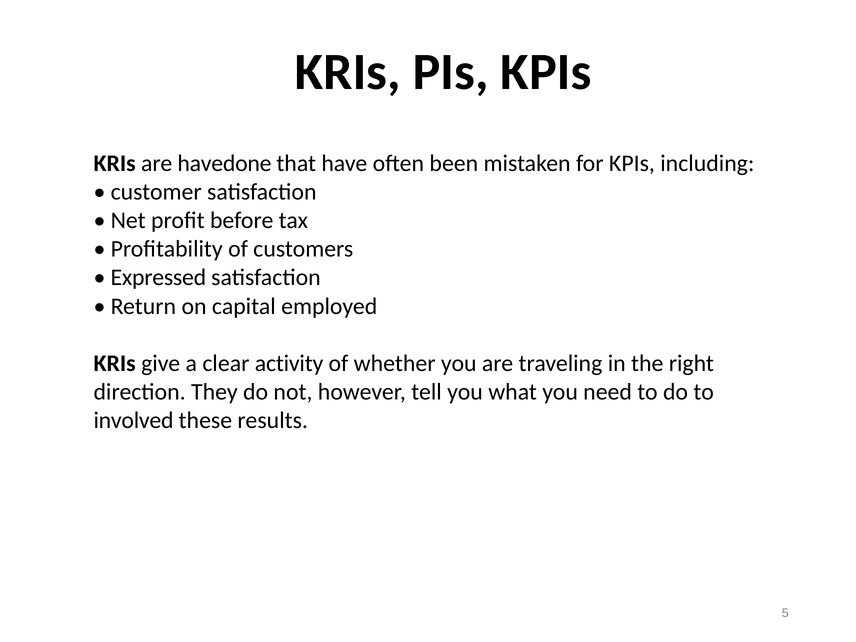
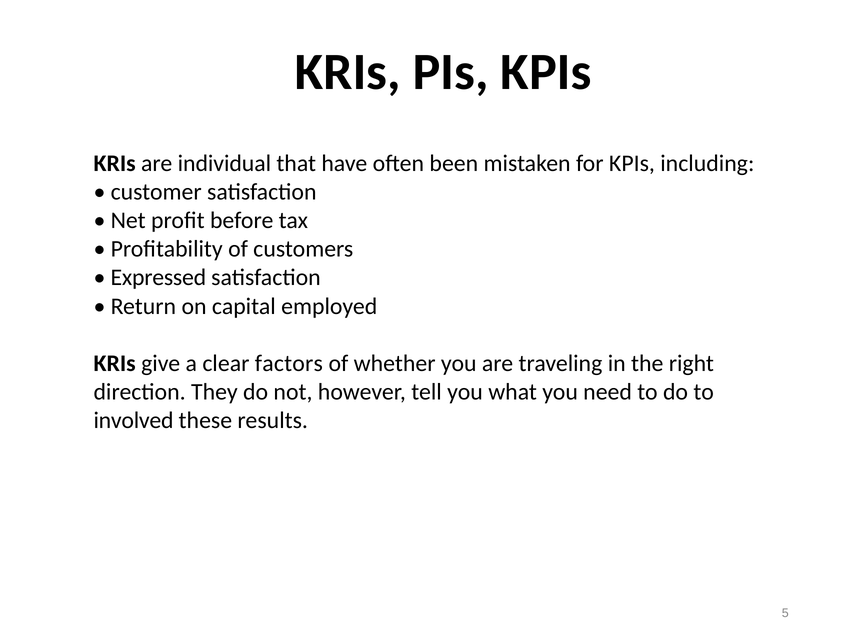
havedone: havedone -> individual (224, 163)
activity: activity -> factors (289, 363)
